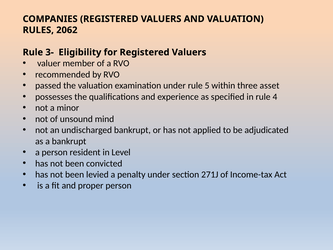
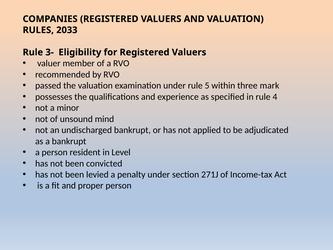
2062: 2062 -> 2033 (67, 30)
asset: asset -> mark (270, 86)
